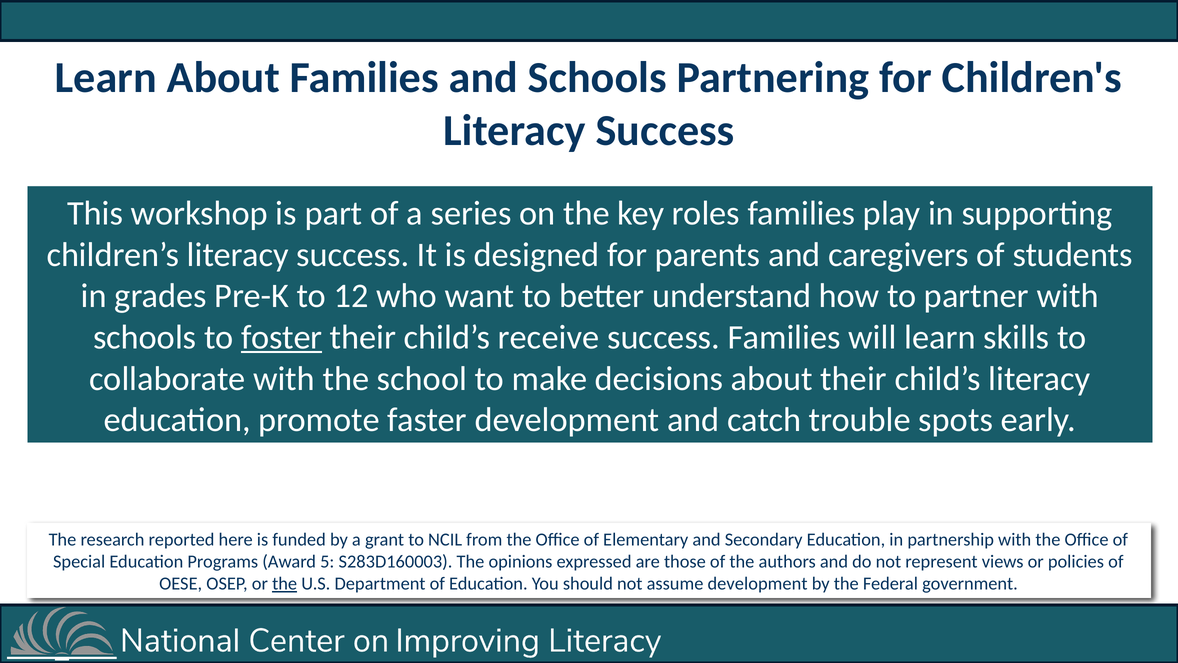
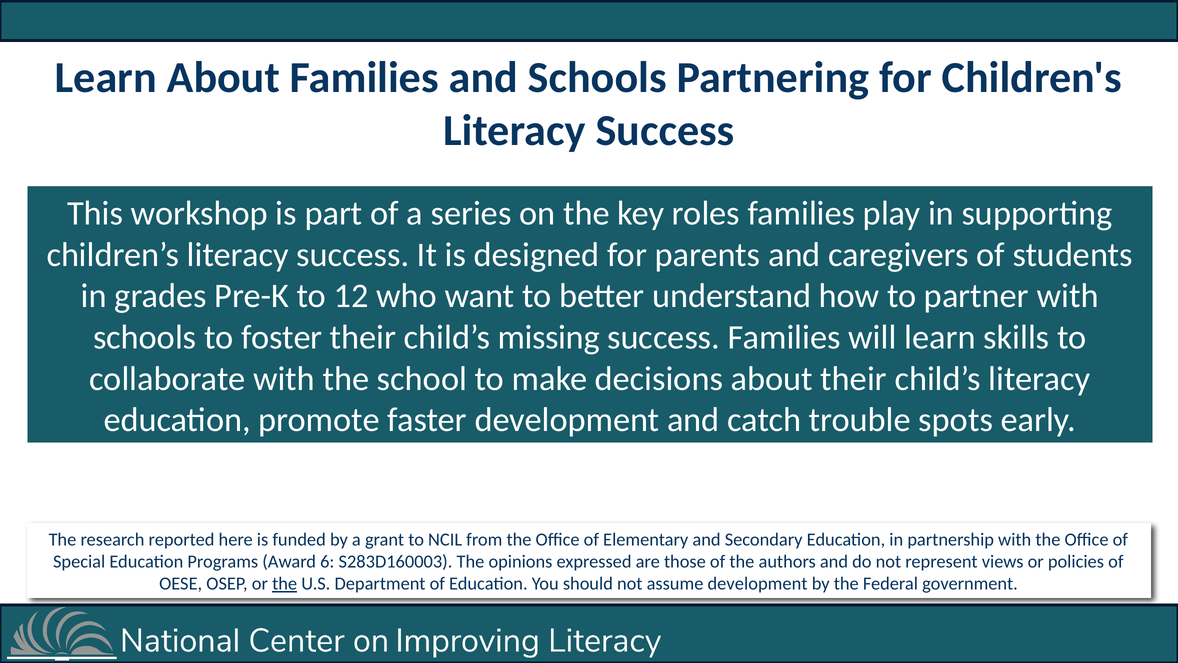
foster underline: present -> none (282, 337)
receive: receive -> missing (549, 337)
5: 5 -> 6 (327, 561)
